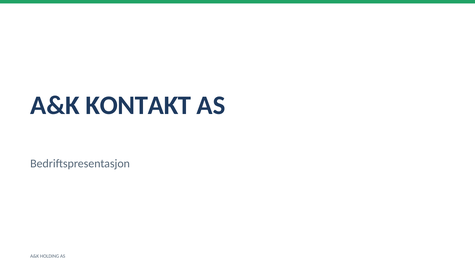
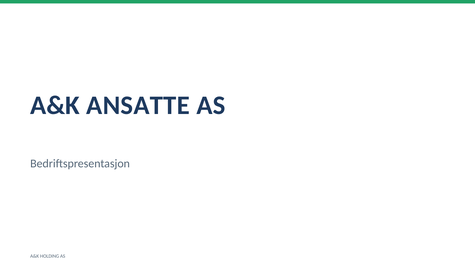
KONTAKT: KONTAKT -> ANSATTE (138, 105)
